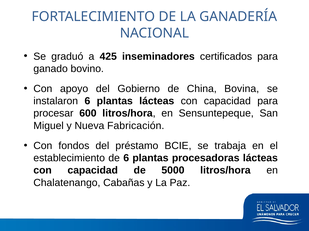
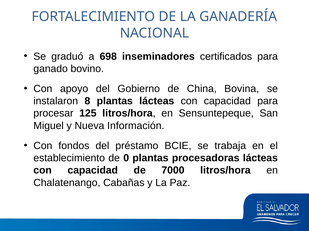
425: 425 -> 698 (108, 57)
instalaron 6: 6 -> 8 (87, 101)
600: 600 -> 125 (88, 114)
Fabricación: Fabricación -> Información (136, 126)
de 6: 6 -> 0 (126, 159)
5000: 5000 -> 7000 (173, 171)
